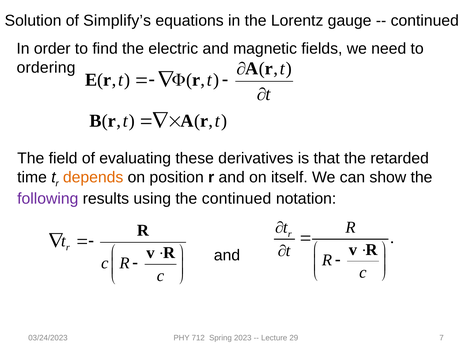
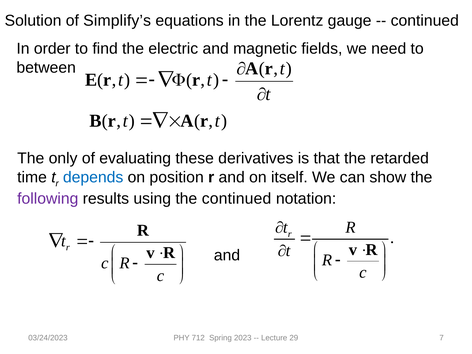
ordering: ordering -> between (46, 68)
field: field -> only (63, 158)
depends colour: orange -> blue (93, 177)
